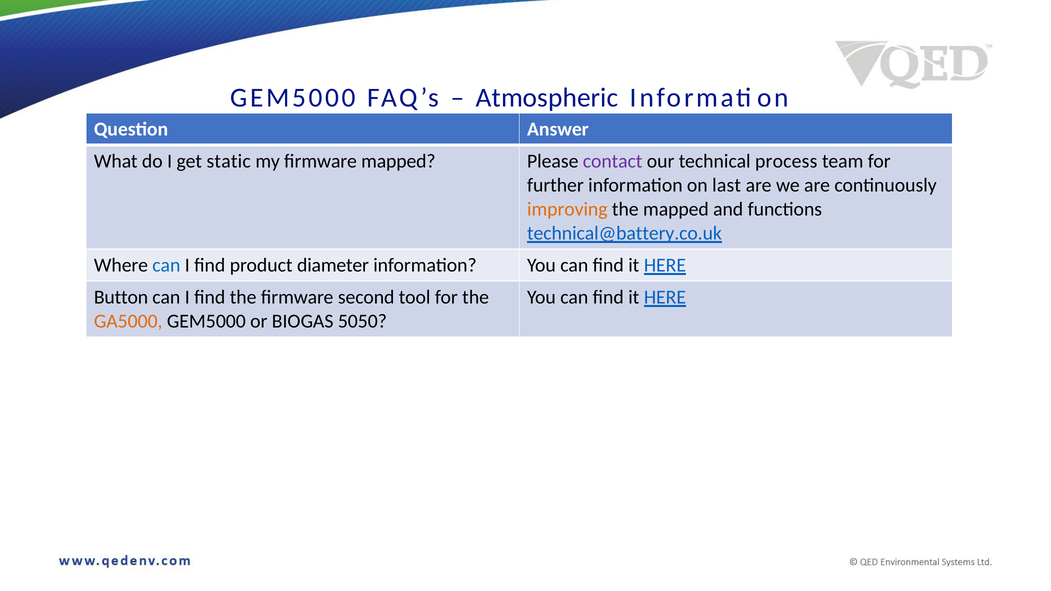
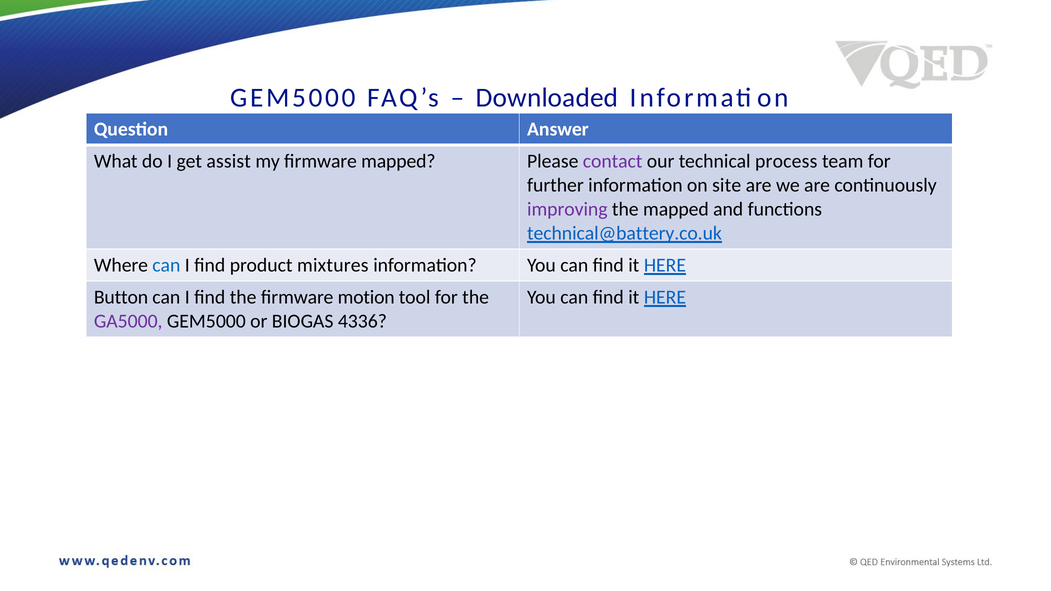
Atmospheric: Atmospheric -> Downloaded (547, 98)
static: static -> assist (229, 161)
last: last -> site (727, 185)
improving colour: orange -> purple (567, 209)
diameter: diameter -> mixtures (333, 265)
second: second -> motion (366, 297)
GA5000 colour: orange -> purple (128, 321)
5050: 5050 -> 4336 (362, 321)
